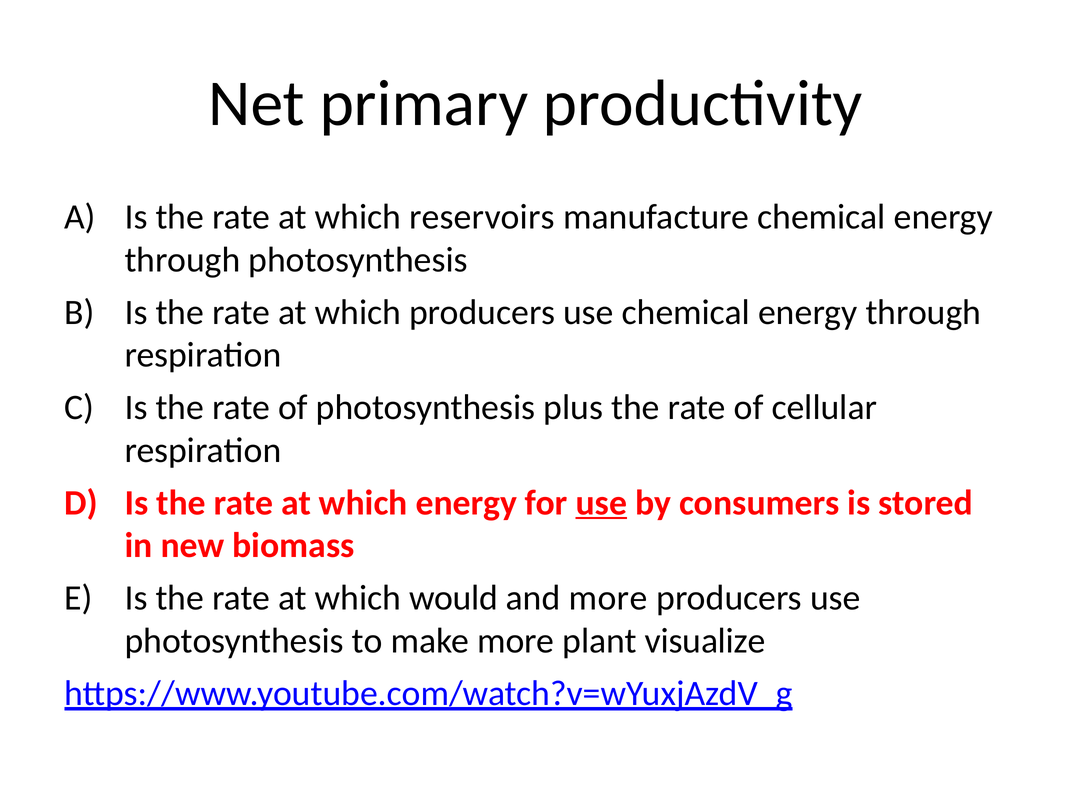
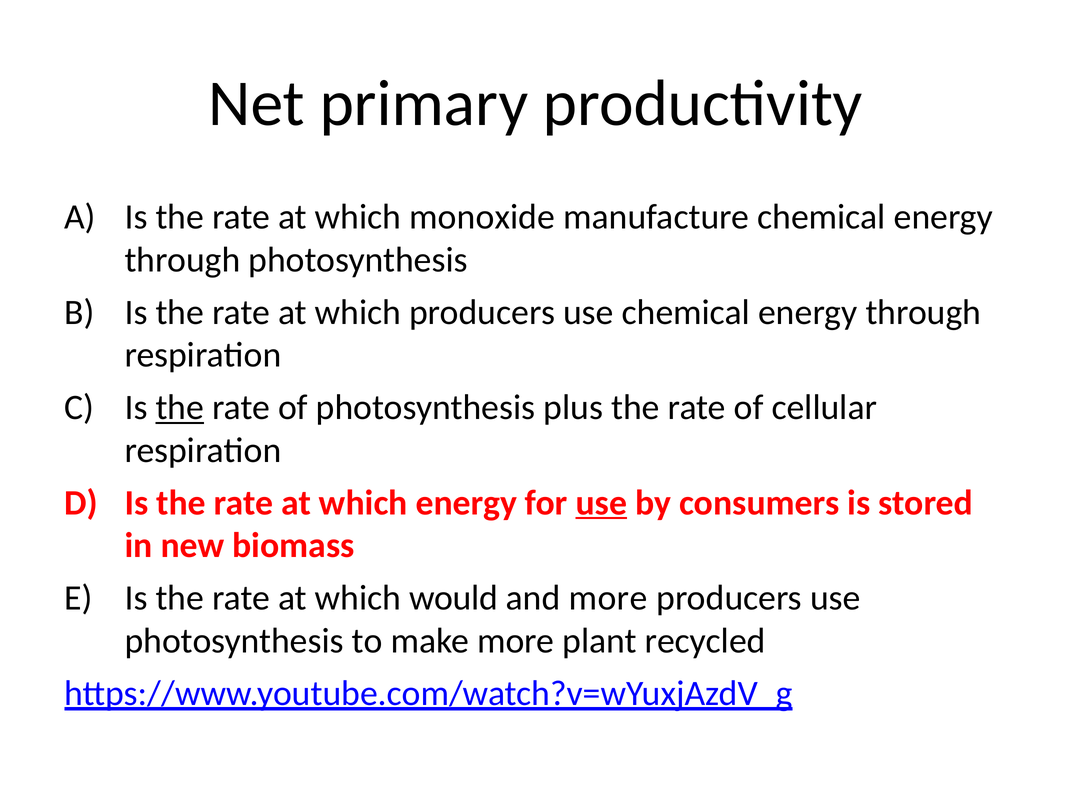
reservoirs: reservoirs -> monoxide (482, 217)
the underline: none -> present (180, 408)
visualize: visualize -> recycled (705, 641)
